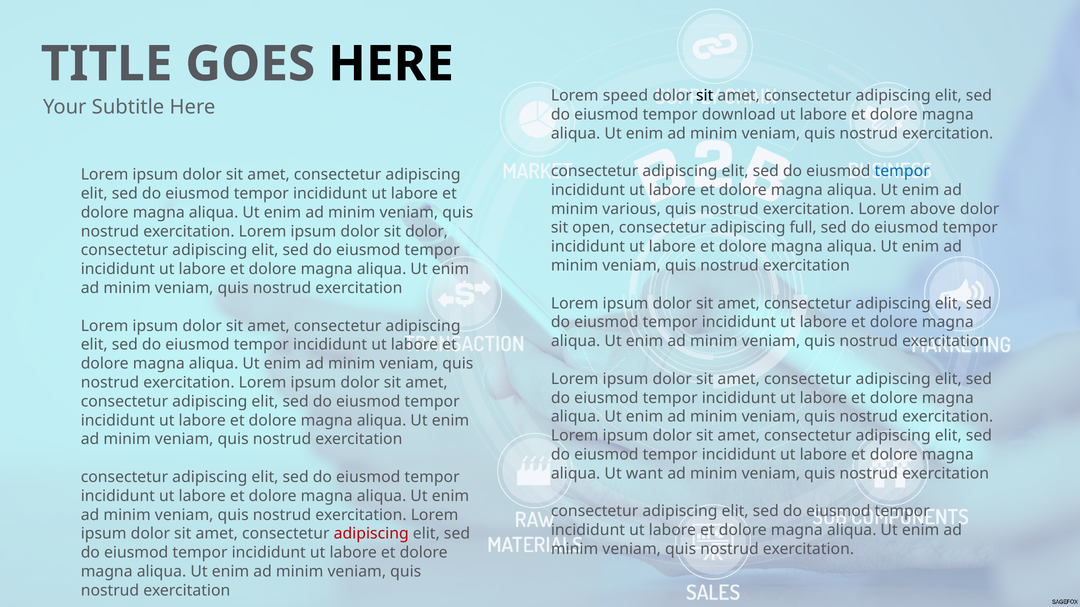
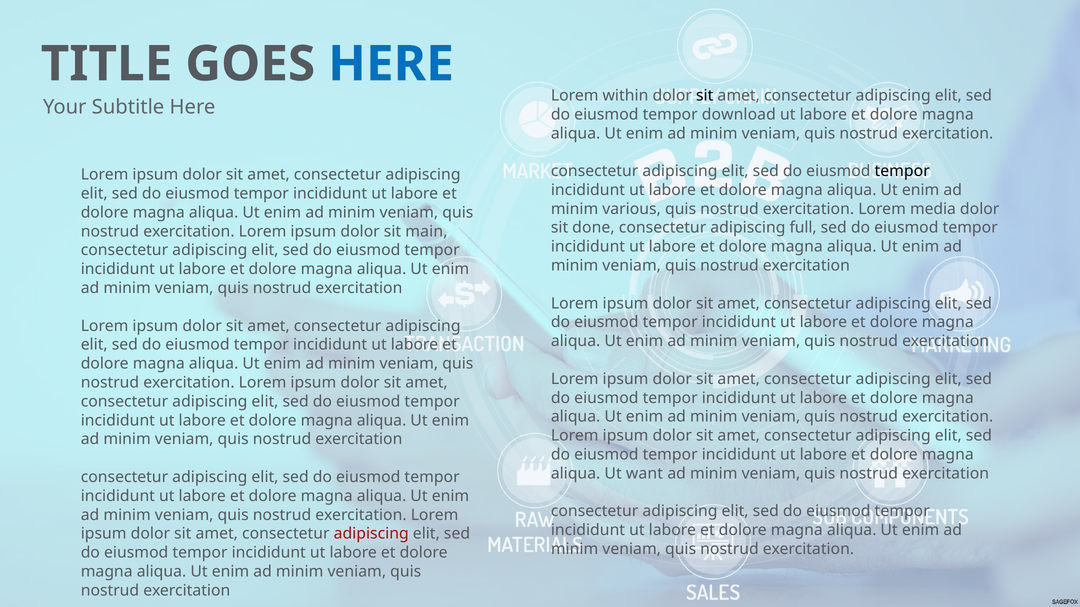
HERE colour: black -> blue (391, 64)
speed: speed -> within (626, 96)
tempor colour: blue -> black (902, 171)
above: above -> media (933, 209)
open: open -> done (593, 228)
sit dolor: dolor -> main (426, 232)
